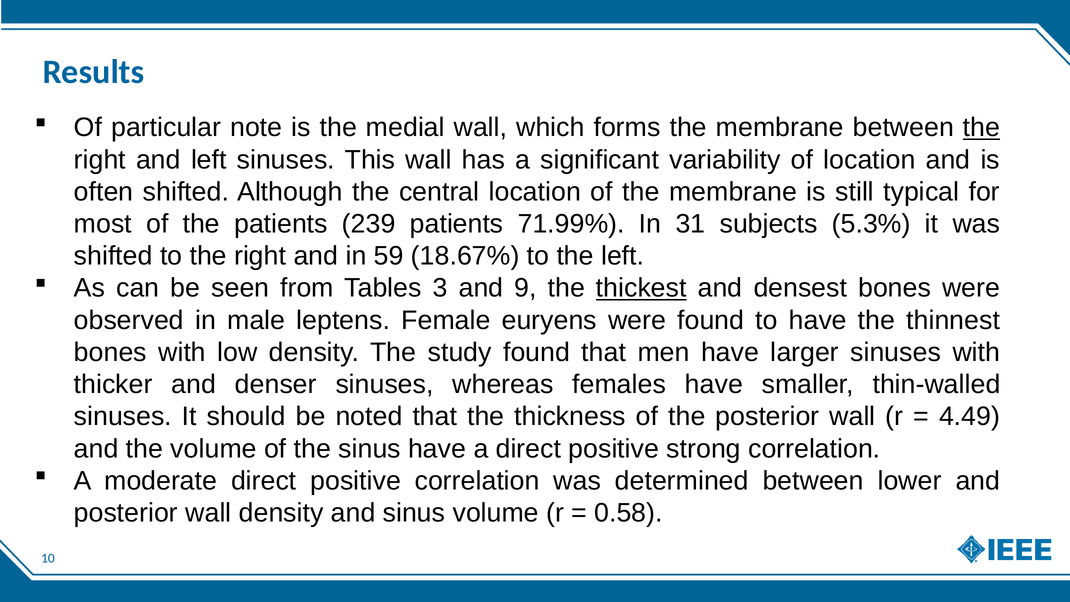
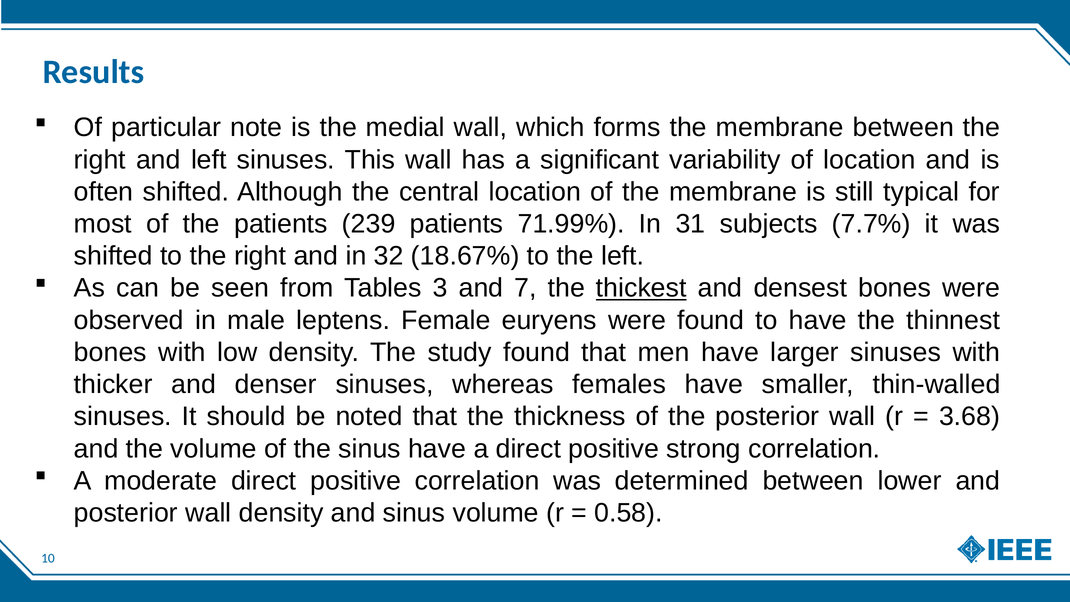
the underline: present -> none (982, 128)
5.3%: 5.3% -> 7.7% (871, 224)
59: 59 -> 32 (389, 256)
9: 9 -> 7 (526, 288)
4.49: 4.49 -> 3.68 (970, 417)
